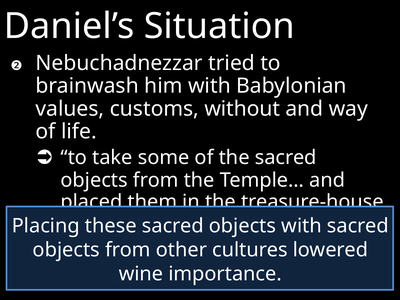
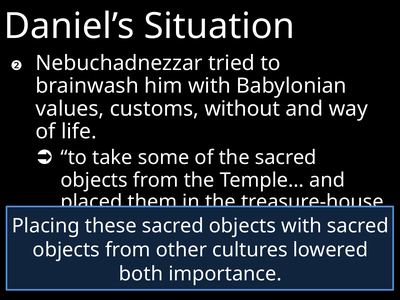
wine: wine -> both (141, 274)
